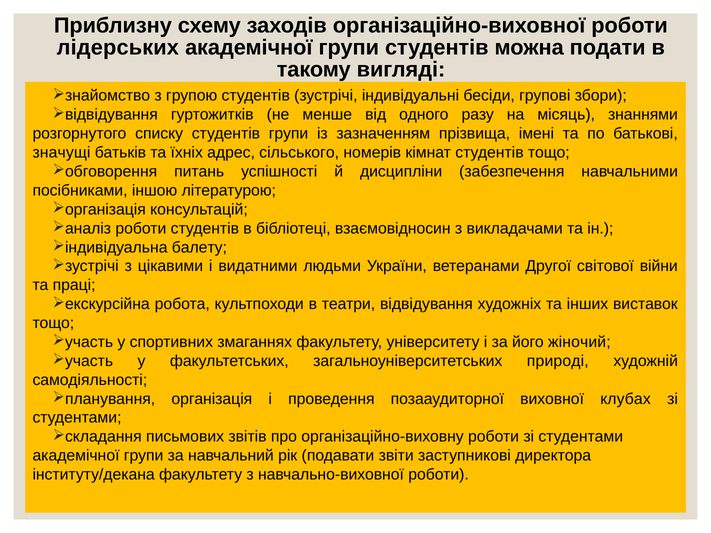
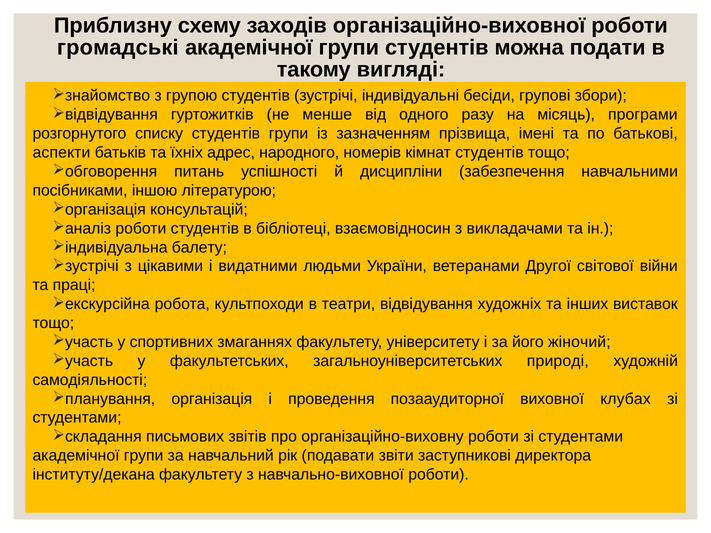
лідерських: лідерських -> громадські (118, 48)
знаннями: знаннями -> програми (643, 115)
значущі: значущі -> аспекти (61, 153)
сільського: сільського -> народного (299, 153)
